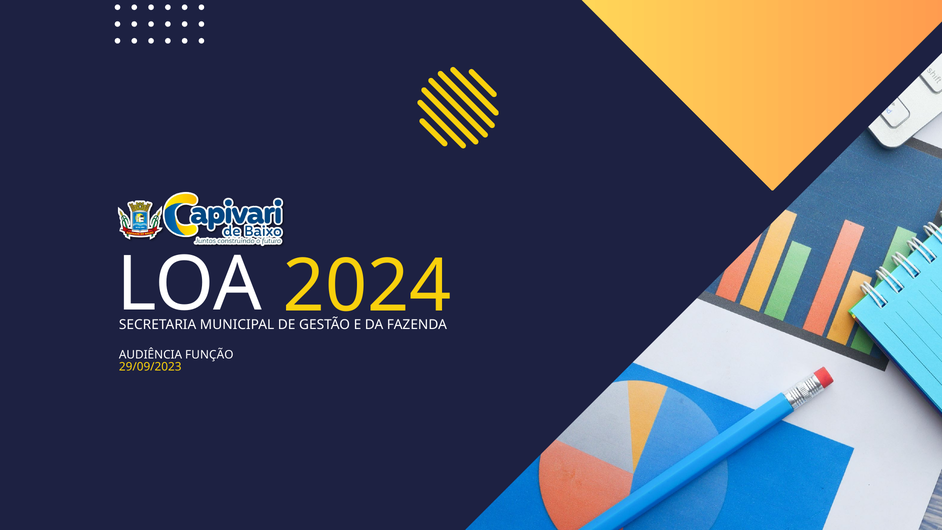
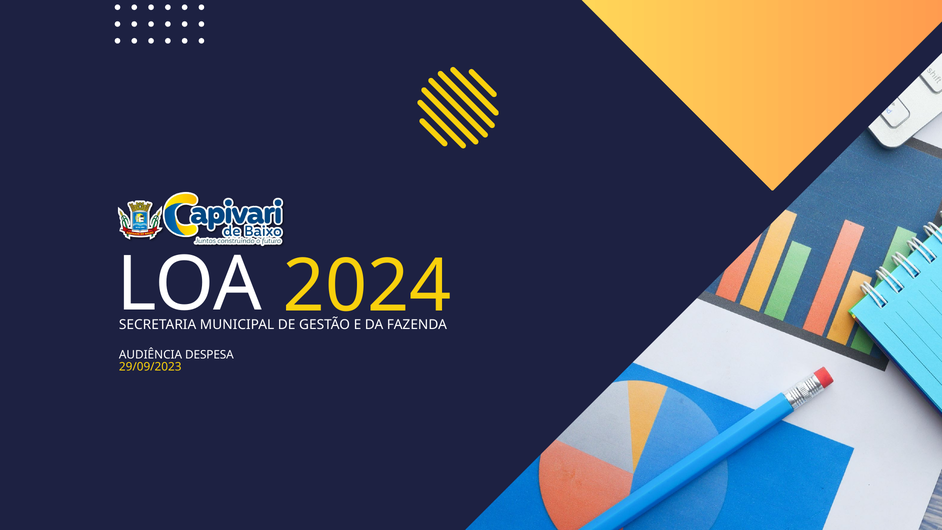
FUNÇÃO: FUNÇÃO -> DESPESA (209, 355)
